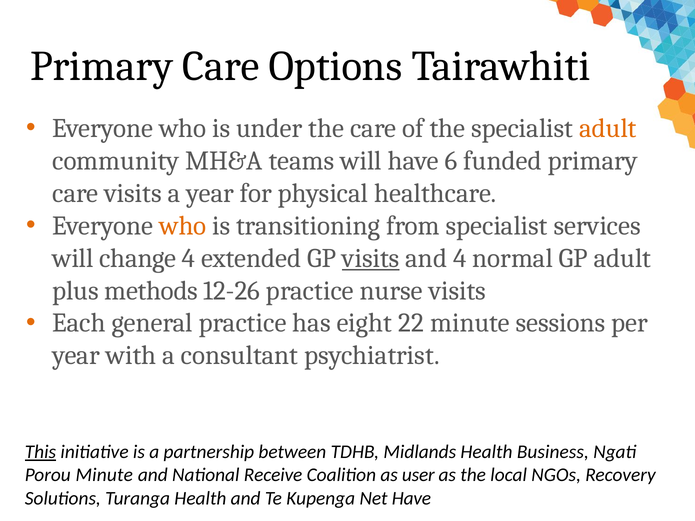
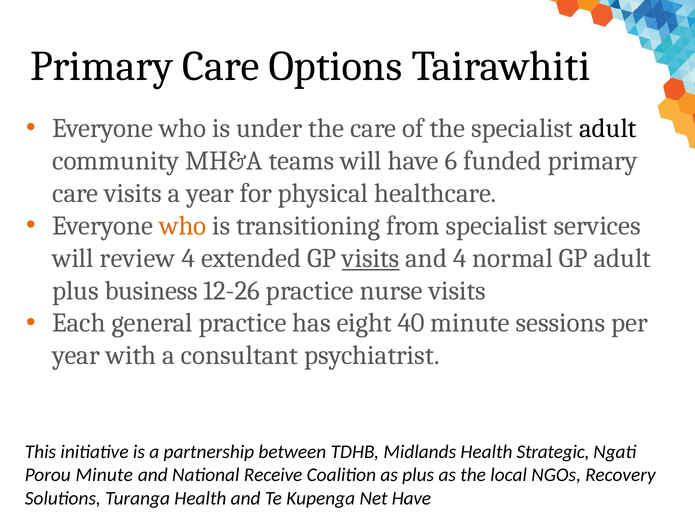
adult colour: orange -> black (608, 129)
change: change -> review (138, 258)
methods: methods -> business (151, 291)
22: 22 -> 40 (411, 323)
This underline: present -> none (40, 452)
Business: Business -> Strategic (553, 452)
as user: user -> plus (418, 475)
